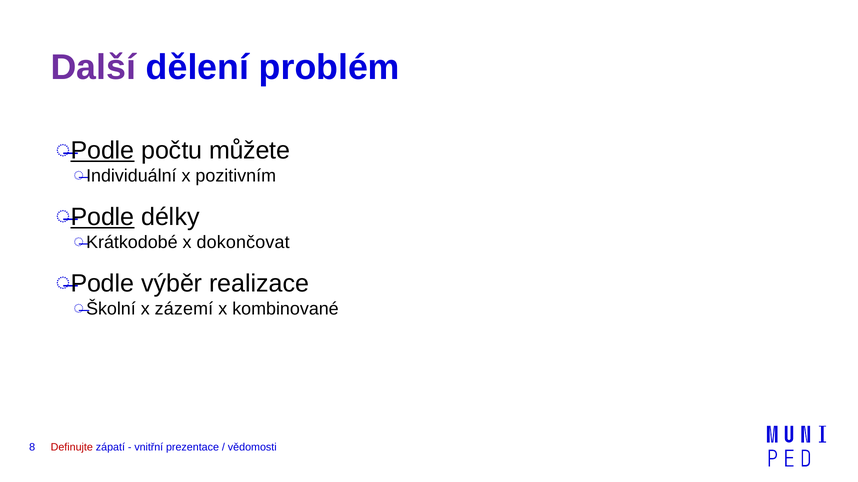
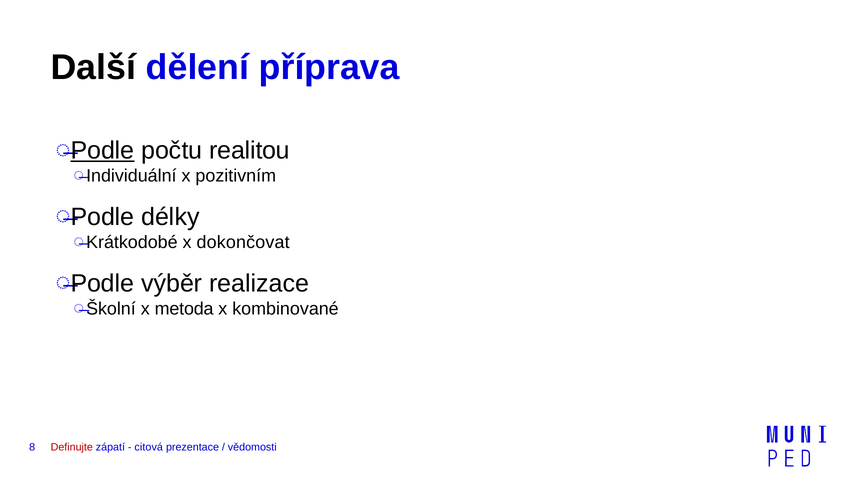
Další colour: purple -> black (93, 67)
problém: problém -> příprava (329, 67)
můžete: můžete -> realitou (250, 151)
Podle underline: present -> none (102, 217)
zázemí: zázemí -> metoda (184, 309)
vnitřní: vnitřní -> citová (149, 448)
